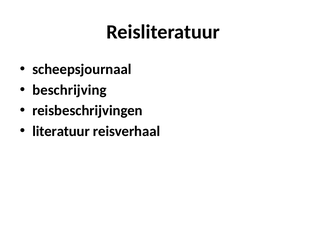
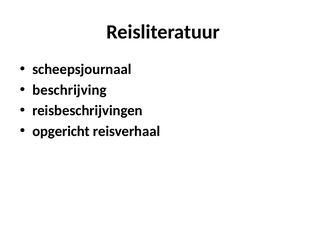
literatuur: literatuur -> opgericht (61, 131)
